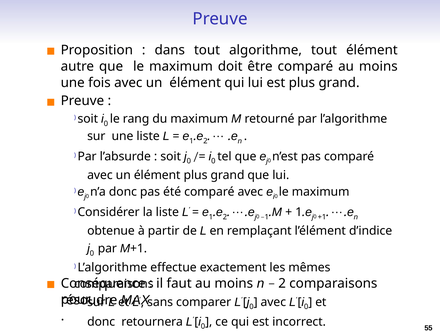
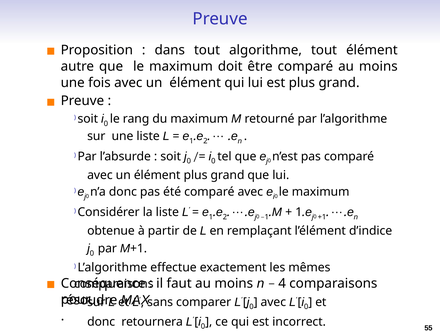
2: 2 -> 4 (282, 283)
